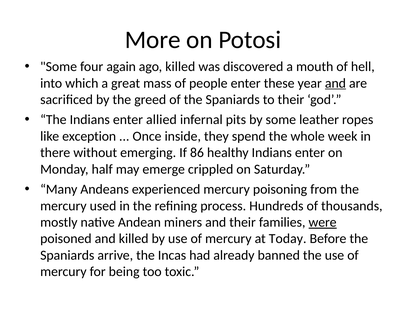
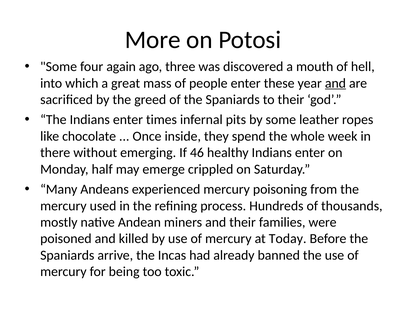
ago killed: killed -> three (180, 67)
allied: allied -> times (161, 120)
exception: exception -> chocolate (89, 136)
86: 86 -> 46 (197, 153)
were underline: present -> none (323, 222)
